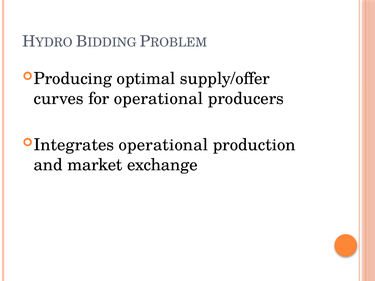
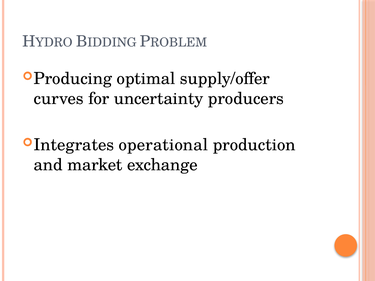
for operational: operational -> uncertainty (159, 99)
